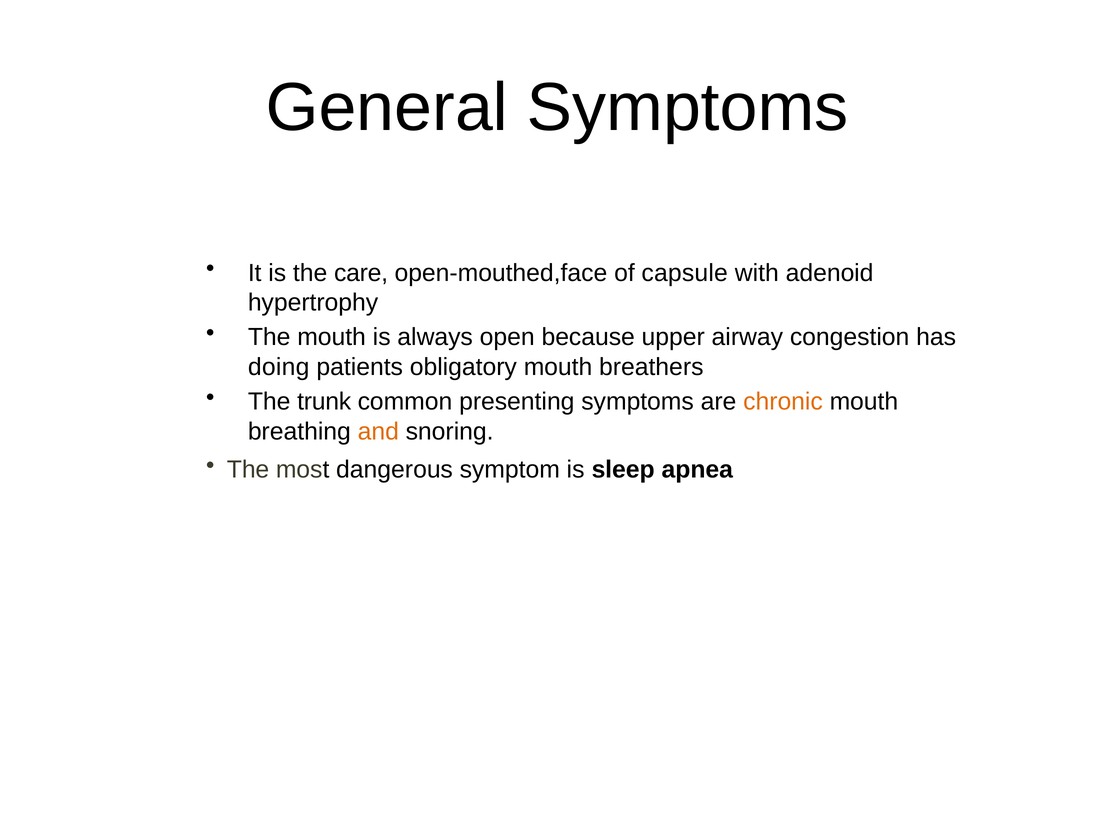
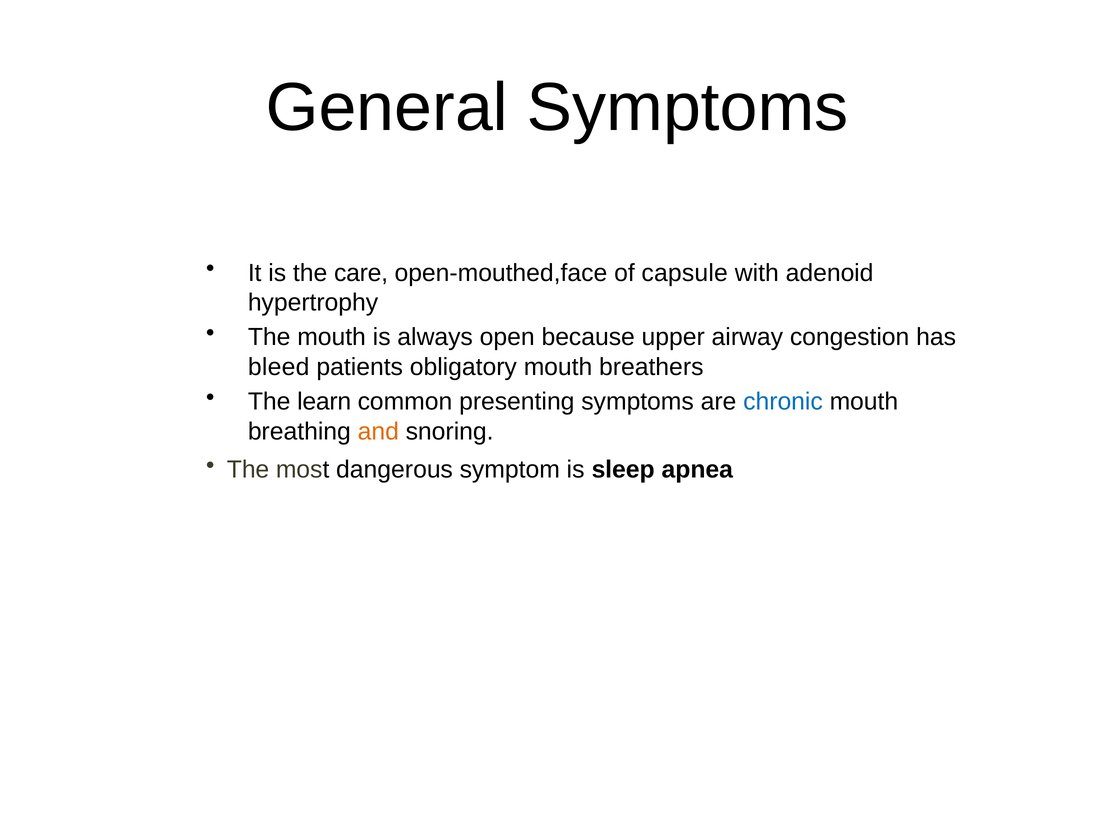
doing: doing -> bleed (279, 367)
trunk: trunk -> learn (324, 402)
chronic colour: orange -> blue (783, 402)
